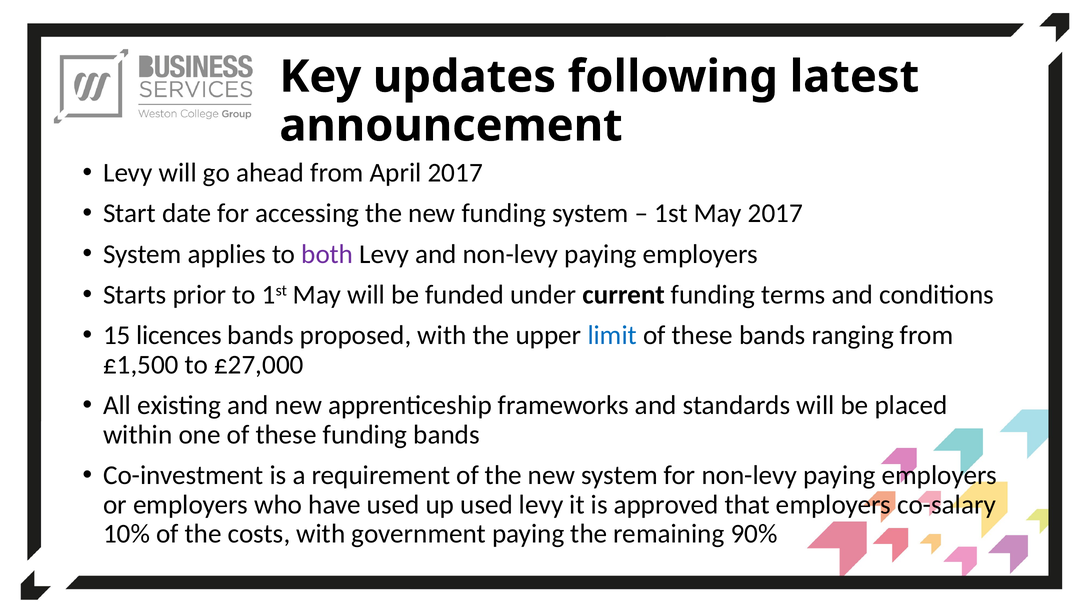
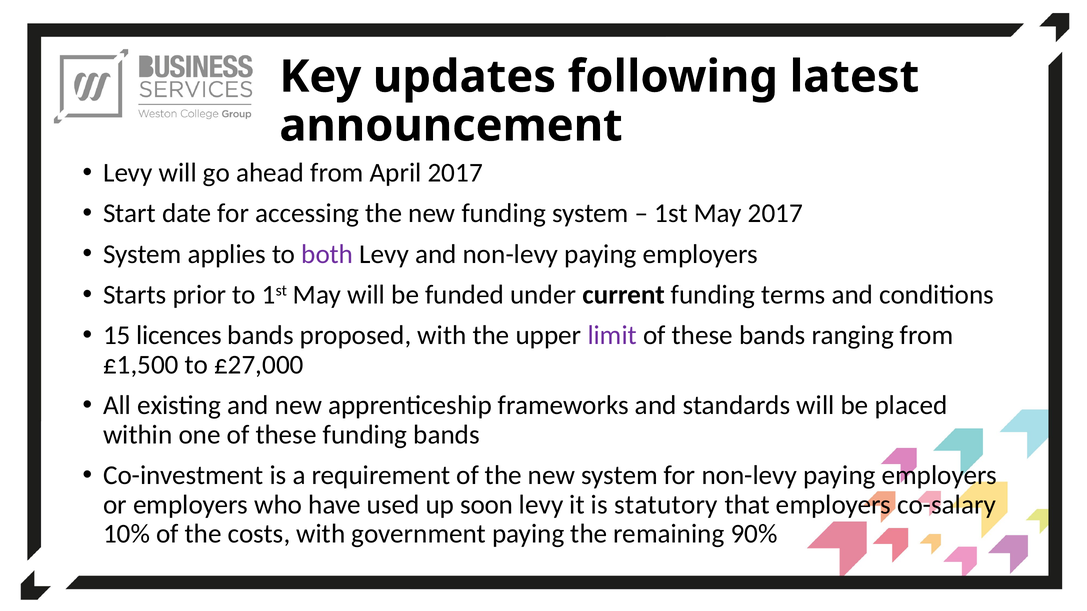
limit colour: blue -> purple (612, 336)
up used: used -> soon (487, 505)
approved: approved -> statutory (666, 505)
